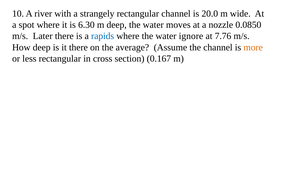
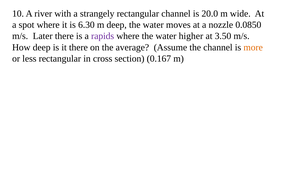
rapids colour: blue -> purple (103, 36)
ignore: ignore -> higher (191, 36)
7.76: 7.76 -> 3.50 (223, 36)
